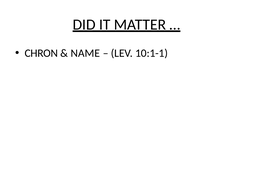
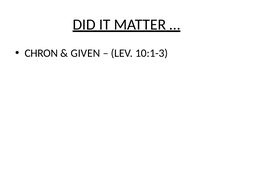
NAME: NAME -> GIVEN (85, 53)
10:1-1: 10:1-1 -> 10:1-3 (152, 53)
